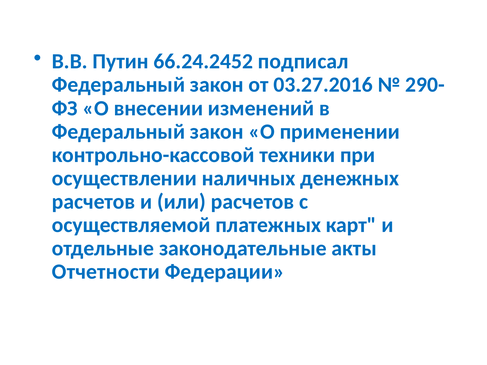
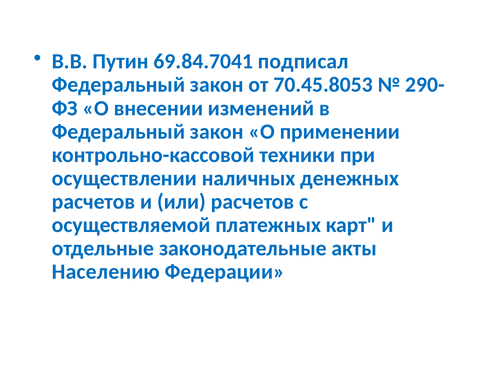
66.24.2452: 66.24.2452 -> 69.84.7041 (203, 61)
03.27.2016: 03.27.2016 -> 70.45.8053 (323, 85)
Отчетности: Отчетности -> Населению (106, 272)
